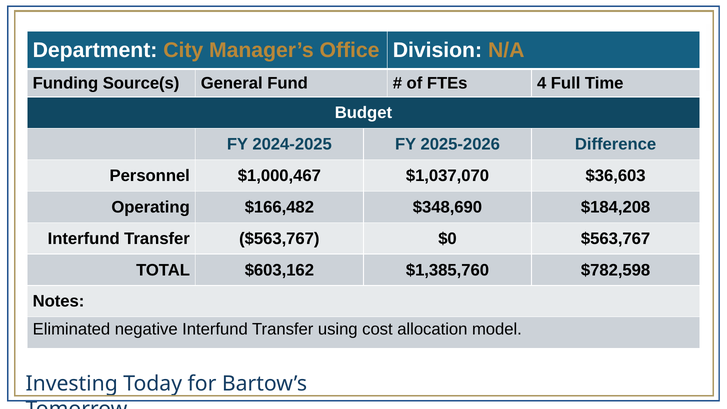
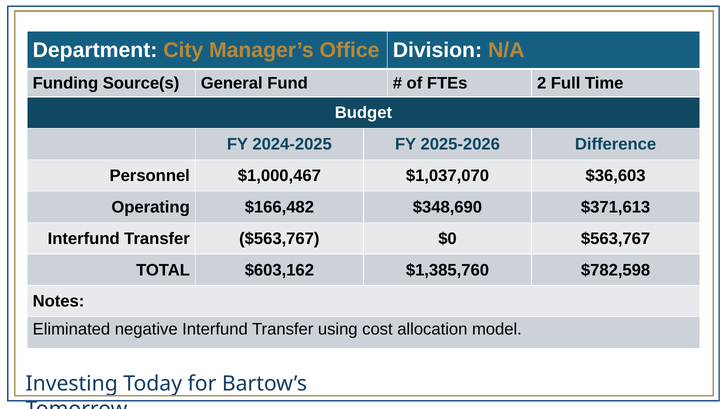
4: 4 -> 2 (542, 83)
$184,208: $184,208 -> $371,613 (616, 207)
